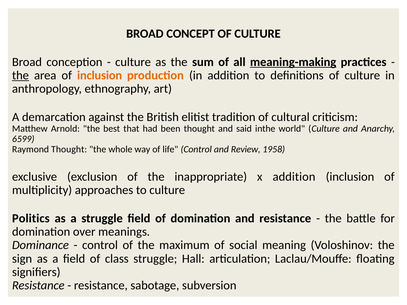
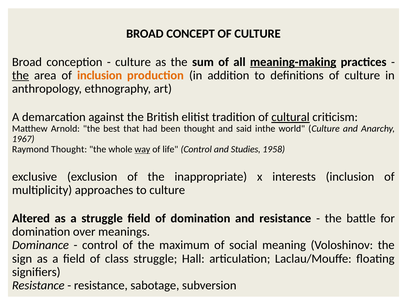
cultural underline: none -> present (291, 117)
6599: 6599 -> 1967 (23, 139)
way underline: none -> present (142, 150)
Review: Review -> Studies (246, 150)
x addition: addition -> interests (294, 177)
Politics: Politics -> Altered (31, 218)
